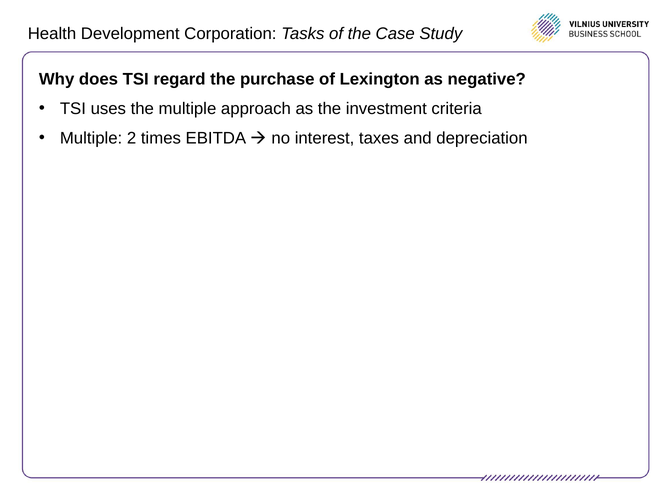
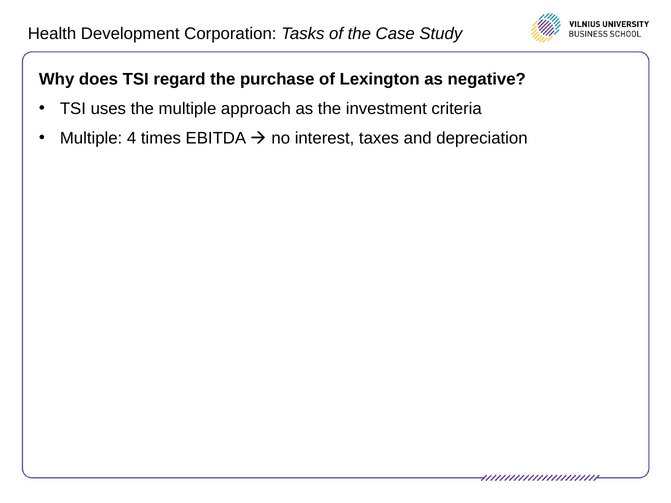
2: 2 -> 4 (132, 138)
